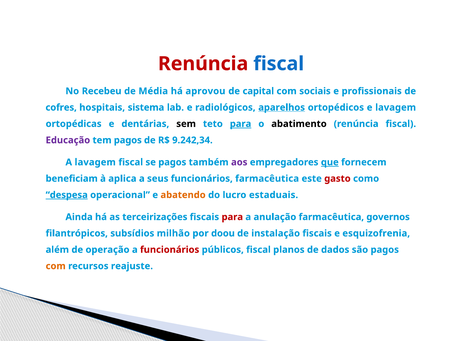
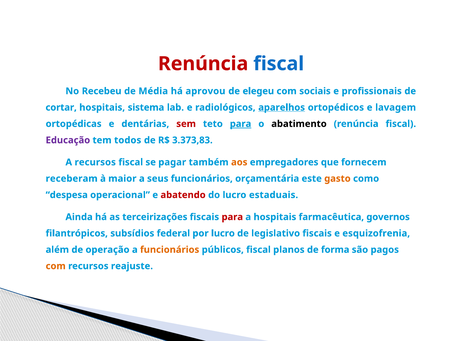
capital: capital -> elegeu (258, 91)
cofres: cofres -> cortar (61, 108)
sem colour: black -> red (186, 124)
tem pagos: pagos -> todos (128, 140)
9.242,34: 9.242,34 -> 3.373,83 (192, 140)
A lavagem: lavagem -> recursos (95, 162)
se pagos: pagos -> pagar (172, 162)
aos colour: purple -> orange (239, 162)
que underline: present -> none (330, 162)
beneficiam: beneficiam -> receberam (72, 179)
aplica: aplica -> maior (122, 179)
funcionários farmacêutica: farmacêutica -> orçamentária (267, 179)
gasto colour: red -> orange (337, 179)
despesa underline: present -> none (67, 195)
abatendo colour: orange -> red (183, 195)
a anulação: anulação -> hospitais (275, 217)
milhão: milhão -> federal (173, 234)
por doou: doou -> lucro (223, 234)
instalação: instalação -> legislativo (276, 234)
funcionários colour: red -> orange (170, 250)
dados: dados -> forma (335, 250)
